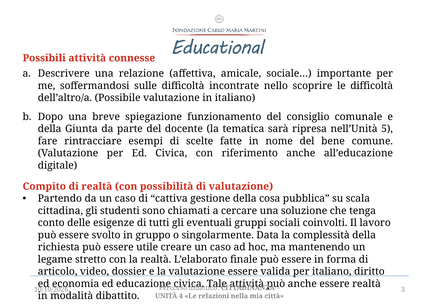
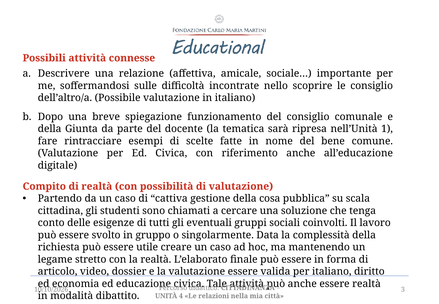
le difficoltà: difficoltà -> consiglio (372, 86)
5: 5 -> 1 (387, 129)
